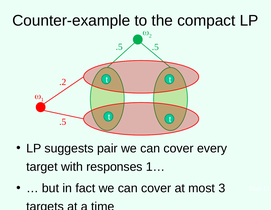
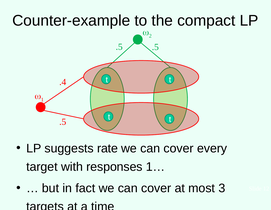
.2: .2 -> .4 (63, 82)
pair: pair -> rate (107, 148)
